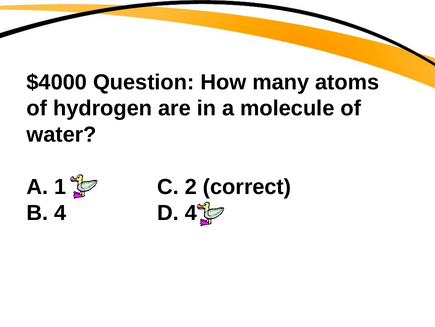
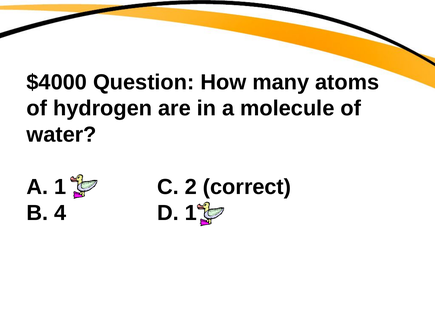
D 4: 4 -> 1 (191, 213)
